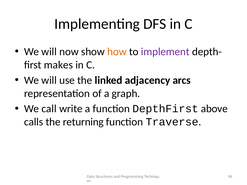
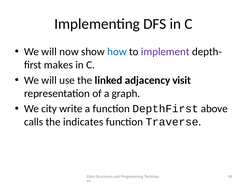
how colour: orange -> blue (117, 52)
arcs: arcs -> visit (182, 80)
call: call -> city (49, 109)
returning: returning -> indicates (83, 122)
